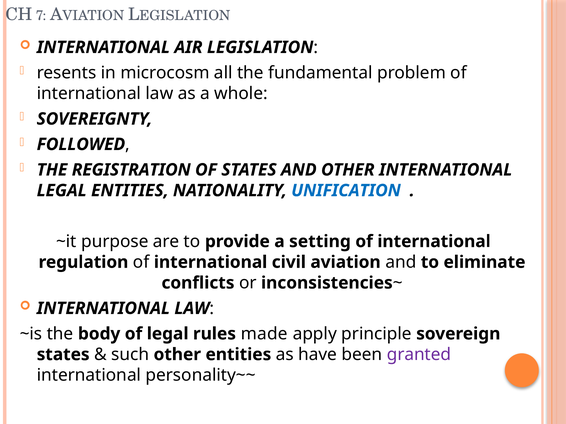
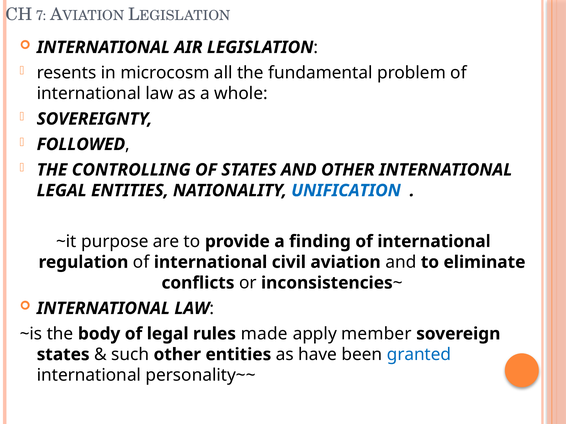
REGISTRATION: REGISTRATION -> CONTROLLING (131, 170)
setting: setting -> finding (320, 242)
principle: principle -> member (376, 334)
granted colour: purple -> blue (419, 355)
